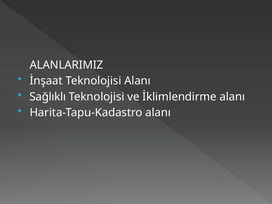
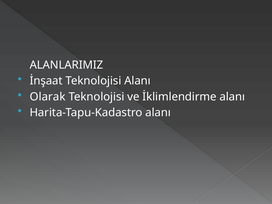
Sağlıklı: Sağlıklı -> Olarak (48, 97)
